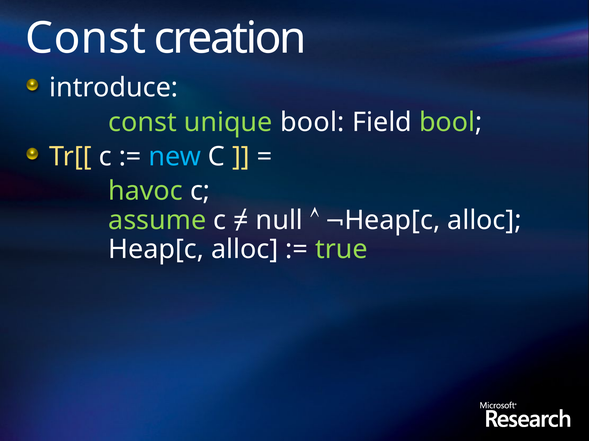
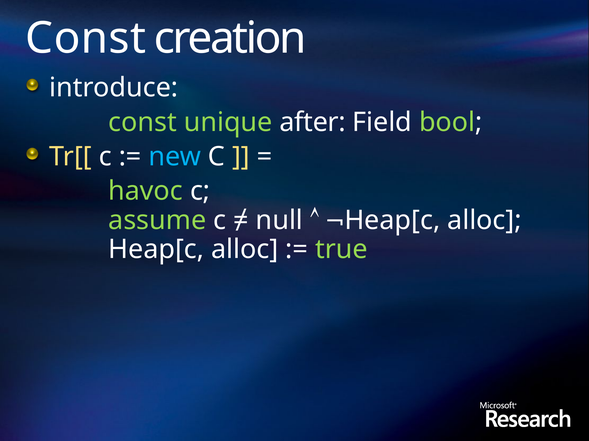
unique bool: bool -> after (313, 122)
